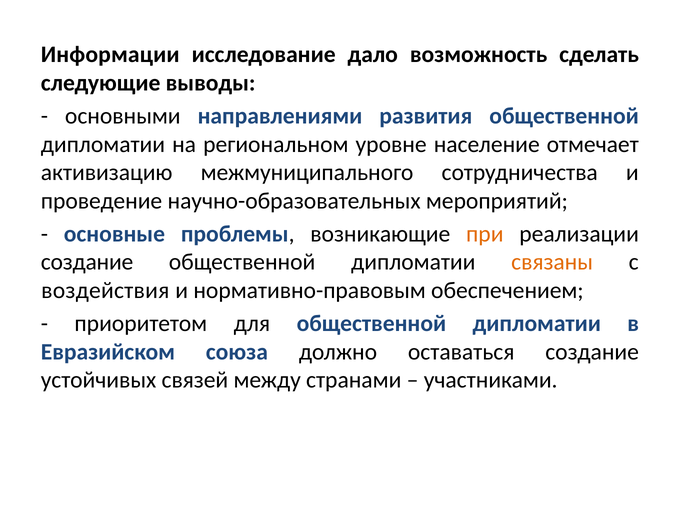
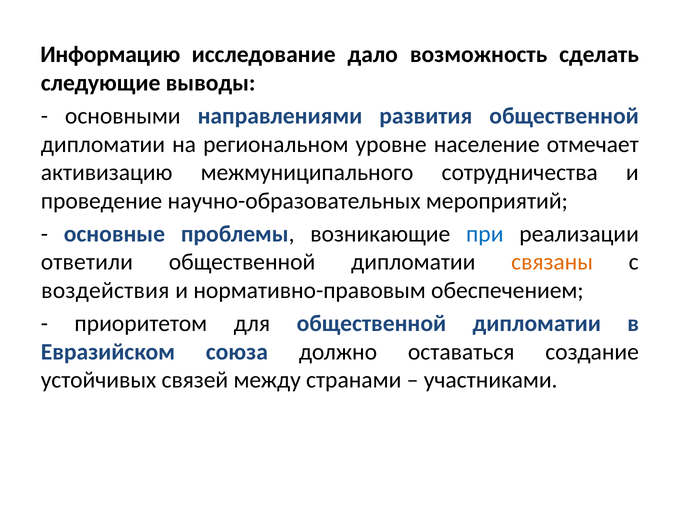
Информации: Информации -> Информацию (110, 55)
при colour: orange -> blue (485, 234)
создание: создание -> ответили (87, 262)
